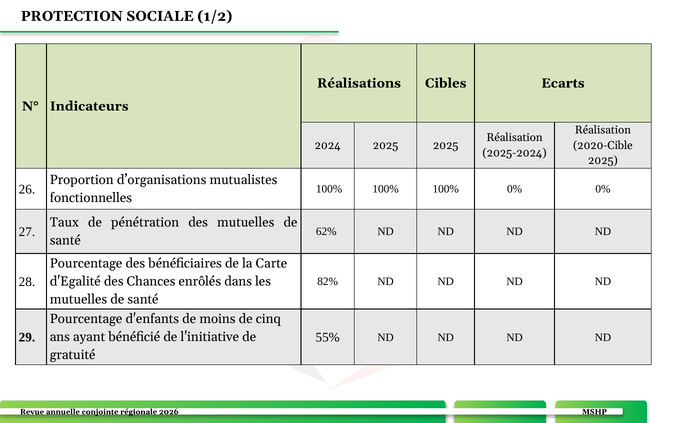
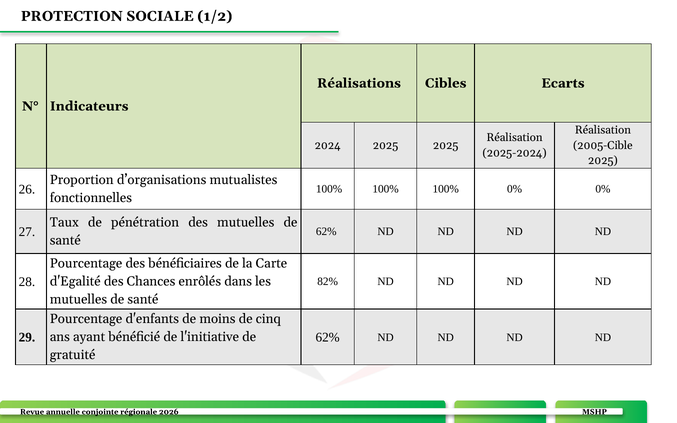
2020-Cible: 2020-Cible -> 2005-Cible (603, 145)
55%: 55% -> 62% (328, 338)
